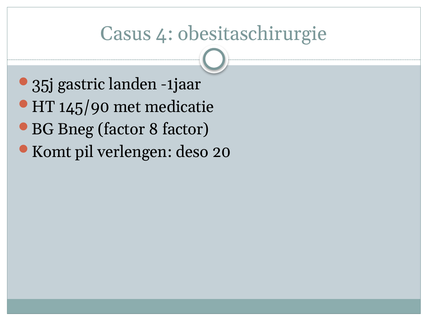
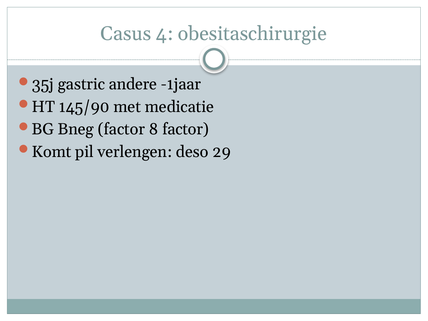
landen: landen -> andere (133, 84)
20: 20 -> 29 (222, 152)
